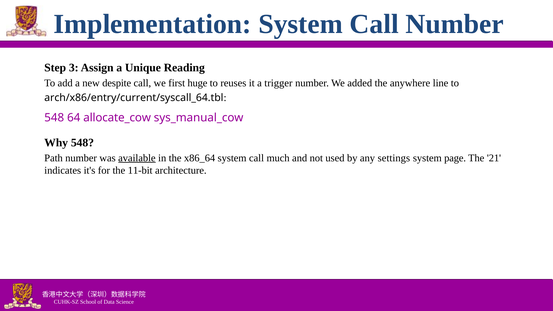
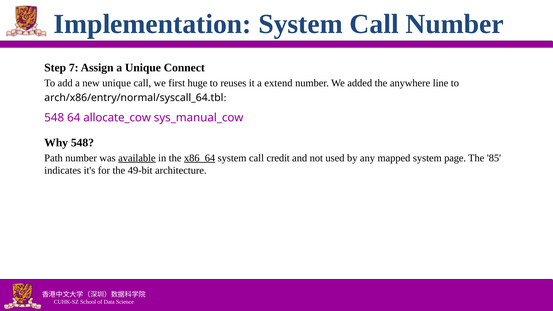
3: 3 -> 7 (74, 68)
Reading: Reading -> Connect (184, 68)
new despite: despite -> unique (117, 83)
trigger: trigger -> extend (278, 83)
arch/x86/entry/current/syscall_64.tbl: arch/x86/entry/current/syscall_64.tbl -> arch/x86/entry/normal/syscall_64.tbl (134, 98)
x86_64 underline: none -> present (200, 158)
much: much -> credit (278, 158)
settings: settings -> mapped (394, 158)
21: 21 -> 85 (494, 158)
11-bit: 11-bit -> 49-bit (140, 170)
